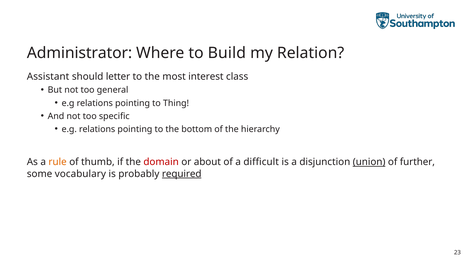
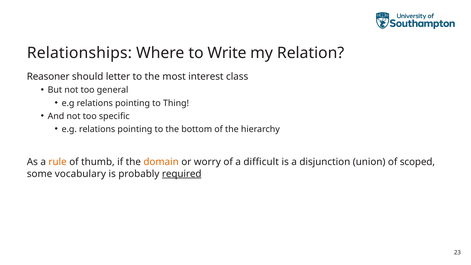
Administrator: Administrator -> Relationships (79, 53)
Build: Build -> Write (227, 53)
Assistant: Assistant -> Reasoner (48, 76)
domain colour: red -> orange (161, 162)
about: about -> worry (207, 162)
union underline: present -> none (369, 162)
further: further -> scoped (417, 162)
